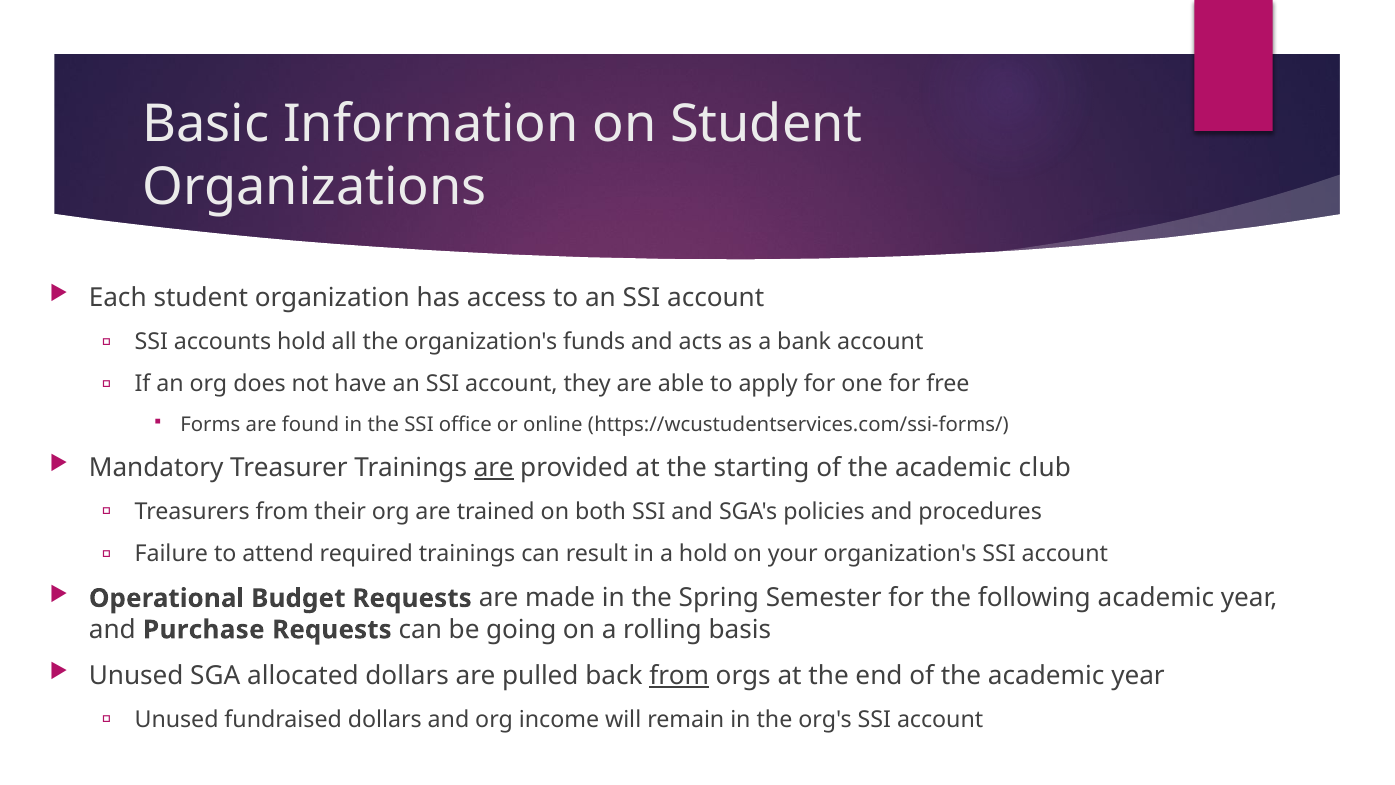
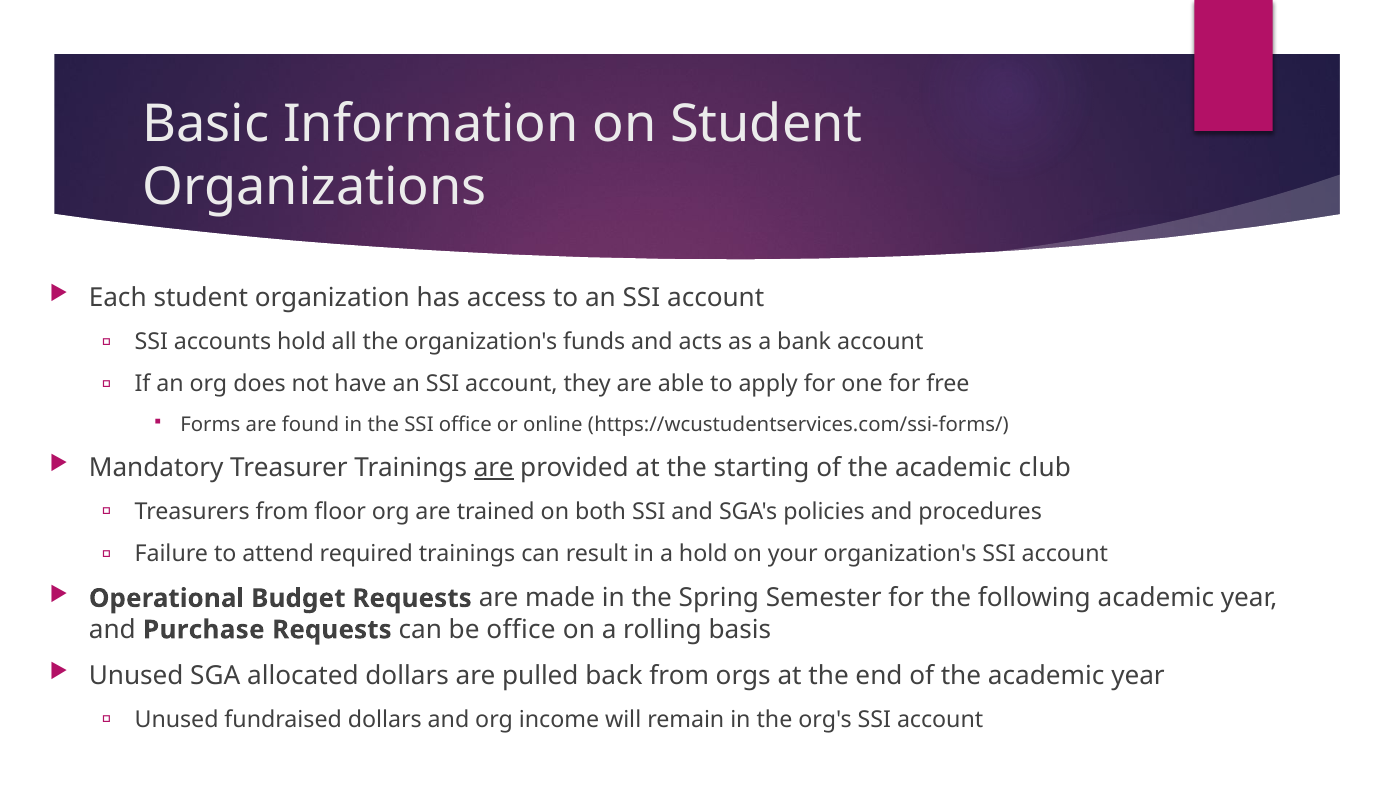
their: their -> floor (340, 511)
be going: going -> office (521, 629)
from underline: present -> none (679, 675)
